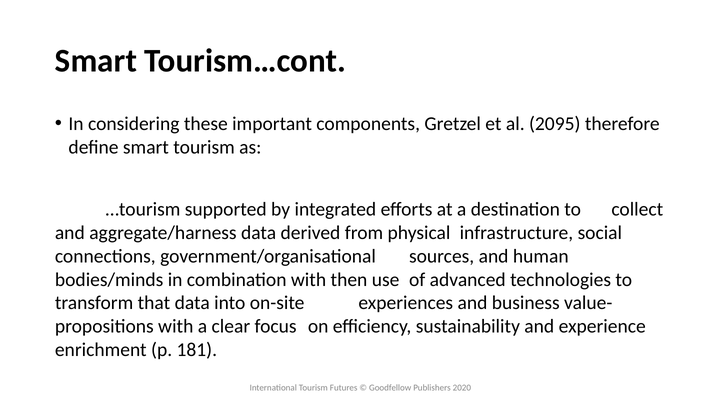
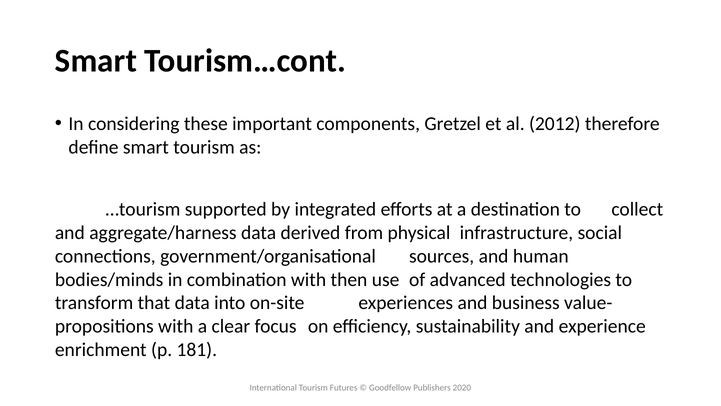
2095: 2095 -> 2012 (555, 124)
